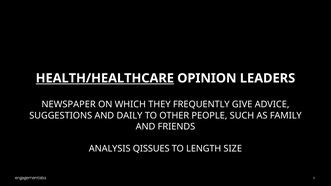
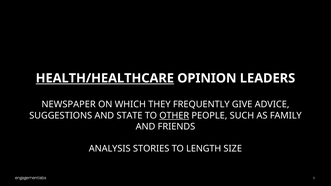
DAILY: DAILY -> STATE (130, 116)
OTHER underline: none -> present (174, 116)
QISSUES: QISSUES -> STORIES (151, 149)
